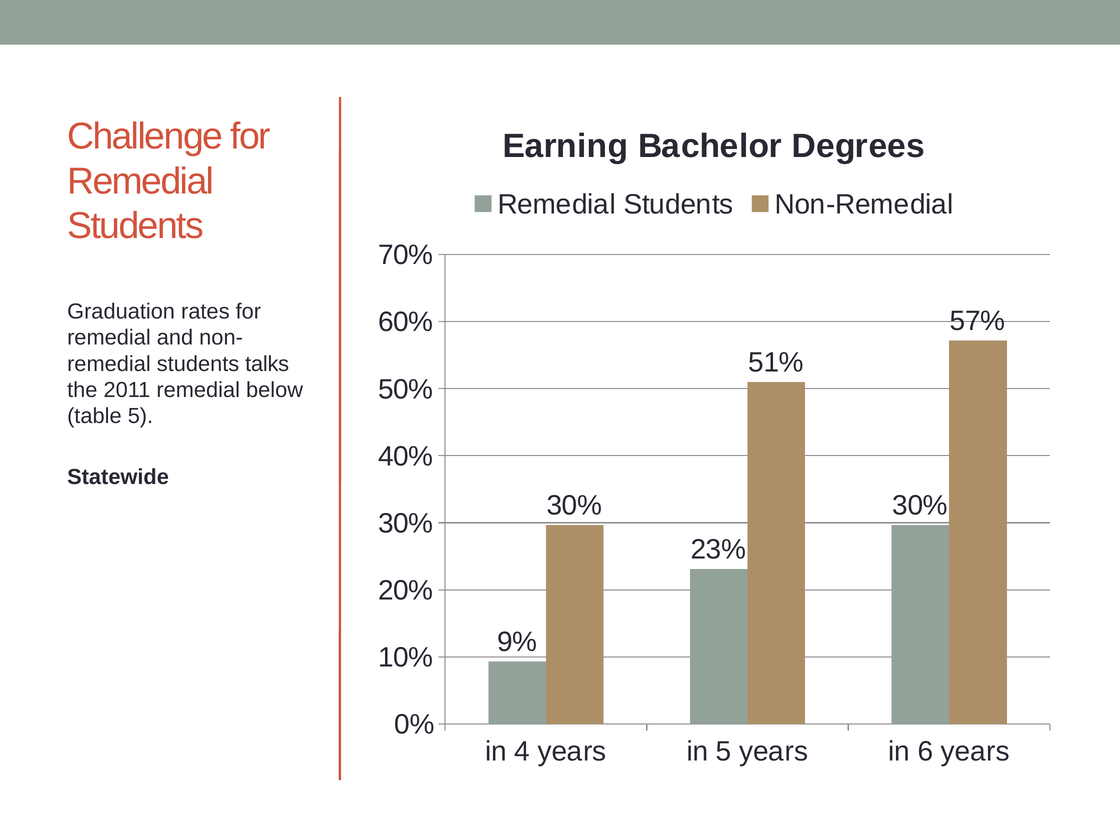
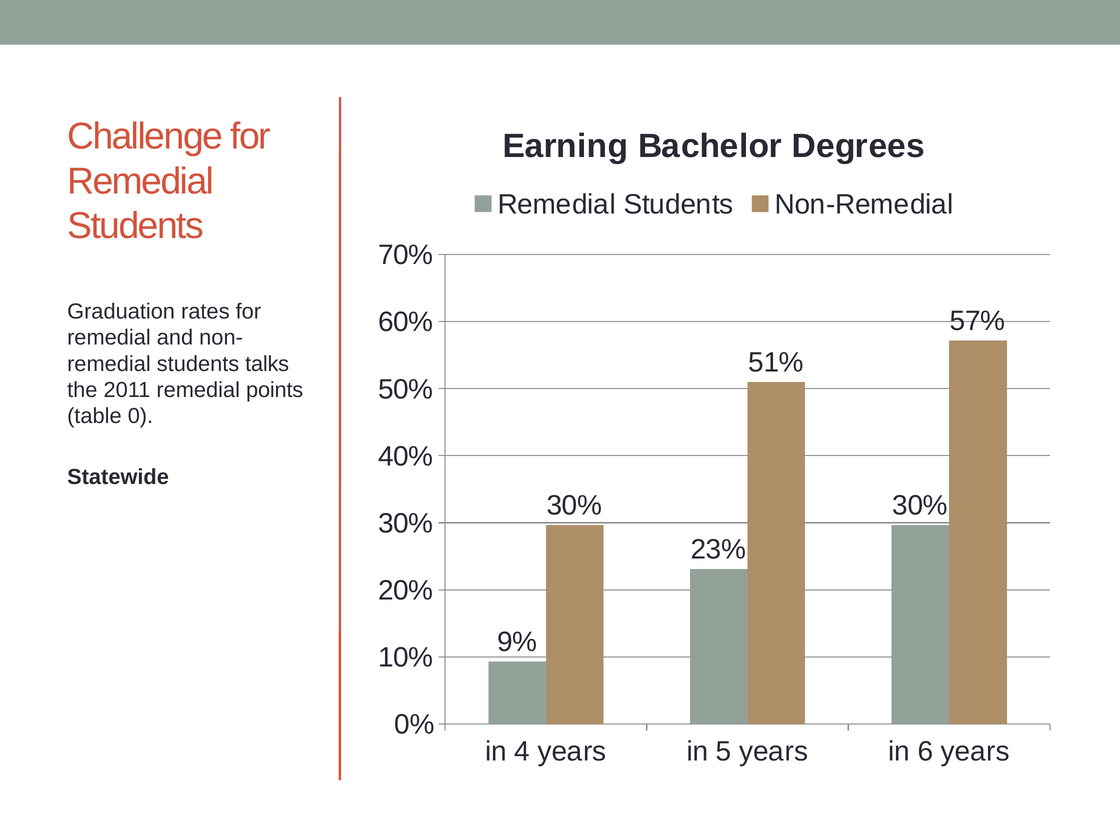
below: below -> points (275, 390)
table 5: 5 -> 0 (140, 416)
